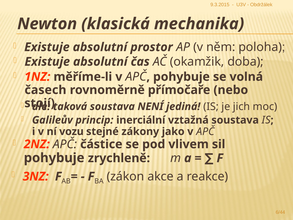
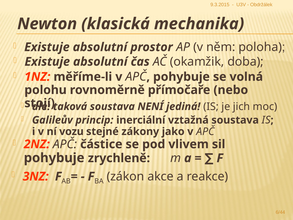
časech: časech -> polohu (46, 90)
